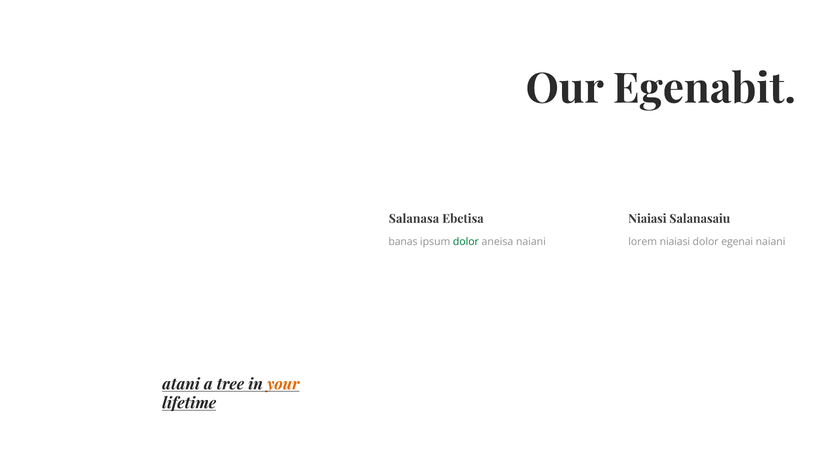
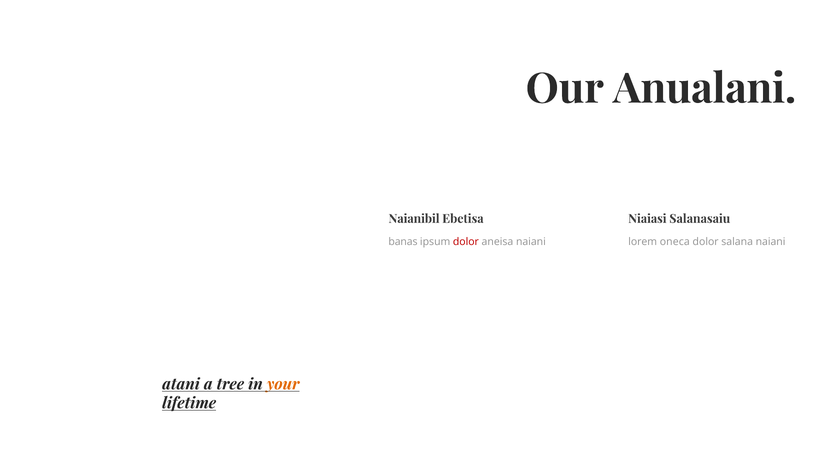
Egenabit: Egenabit -> Anualani (705, 89)
Salanasa: Salanasa -> Naianibil (414, 219)
dolor colour: green -> red (466, 242)
lorem niaiasi: niaiasi -> oneca (675, 242)
egenai: egenai -> salana (737, 242)
